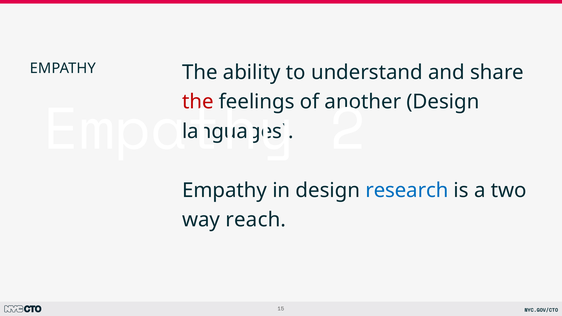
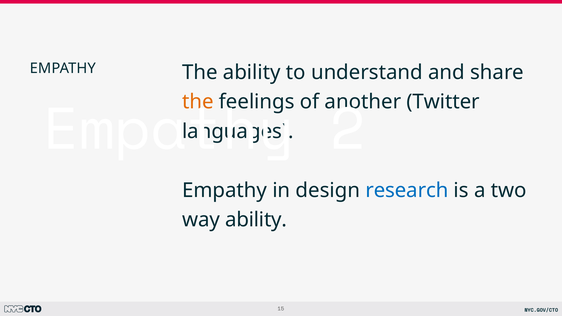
the colour: red -> orange (198, 102)
another Design: Design -> Twitter (443, 102)
way reach: reach -> ability (256, 220)
